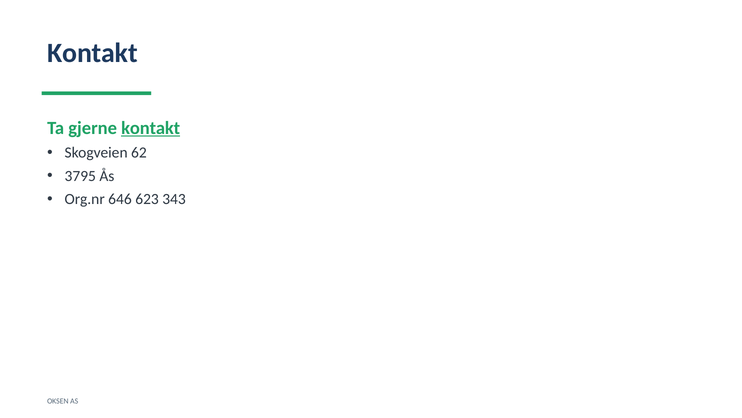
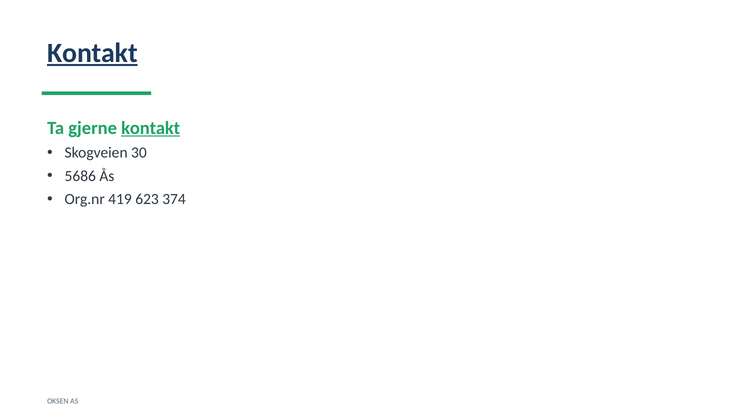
Kontakt underline: none -> present (92, 53)
62: 62 -> 30 (139, 153)
3795: 3795 -> 5686 (80, 176)
646: 646 -> 419 (120, 199)
343: 343 -> 374 (174, 199)
